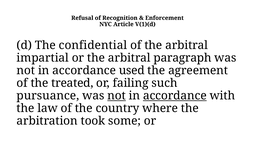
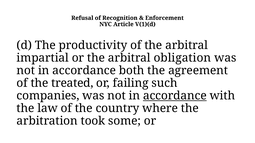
confidential: confidential -> productivity (93, 45)
paragraph: paragraph -> obligation (182, 58)
used: used -> both (132, 71)
pursuance: pursuance -> companies (48, 96)
not underline: present -> none (117, 96)
